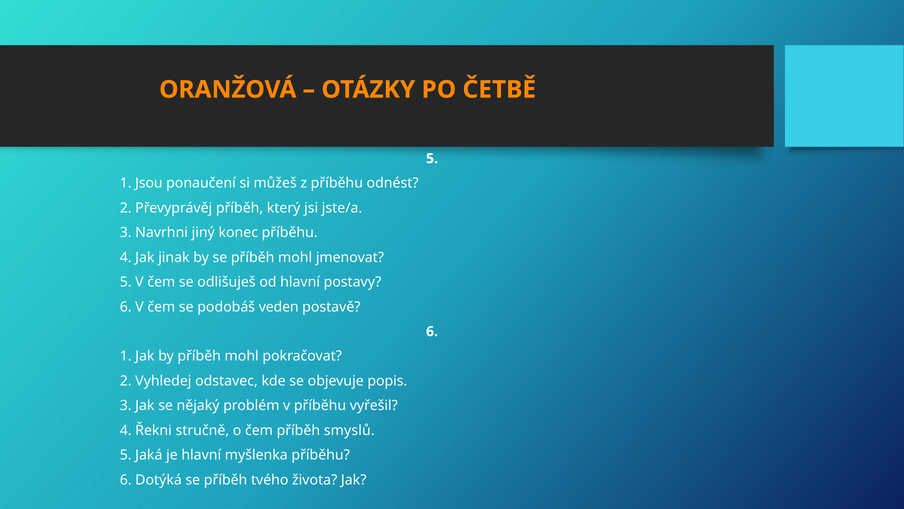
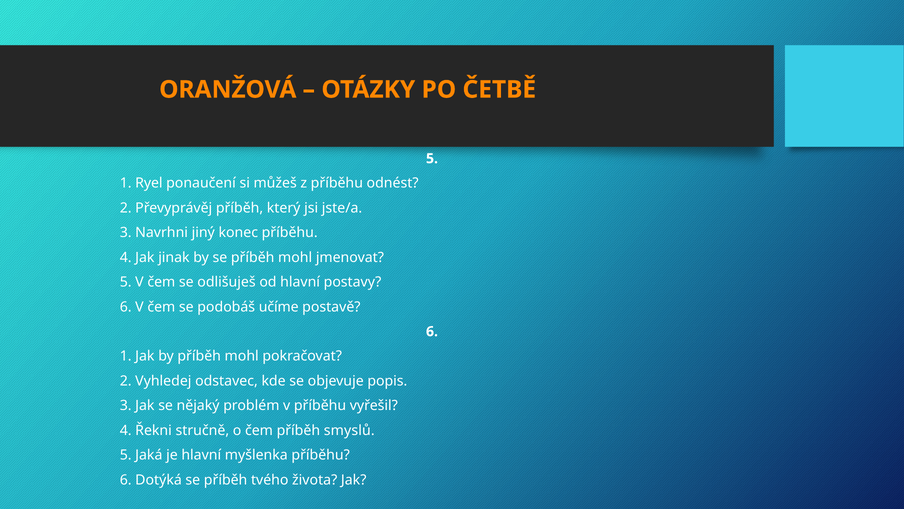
Jsou: Jsou -> Ryel (149, 183)
veden: veden -> učíme (279, 307)
